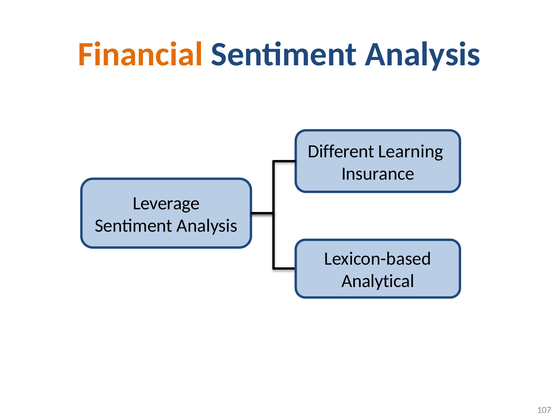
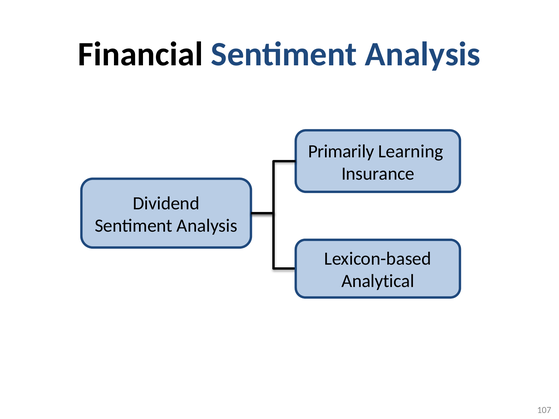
Financial colour: orange -> black (140, 54)
Different: Different -> Primarily (341, 151)
Leverage: Leverage -> Dividend (166, 203)
